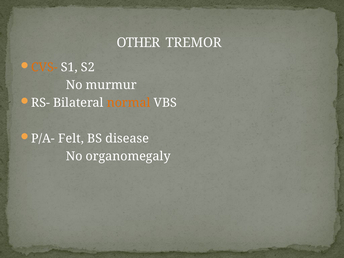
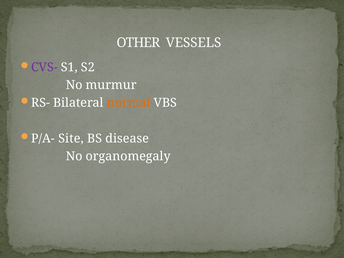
TREMOR: TREMOR -> VESSELS (194, 43)
CVS- colour: orange -> purple (44, 67)
Felt: Felt -> Site (71, 138)
